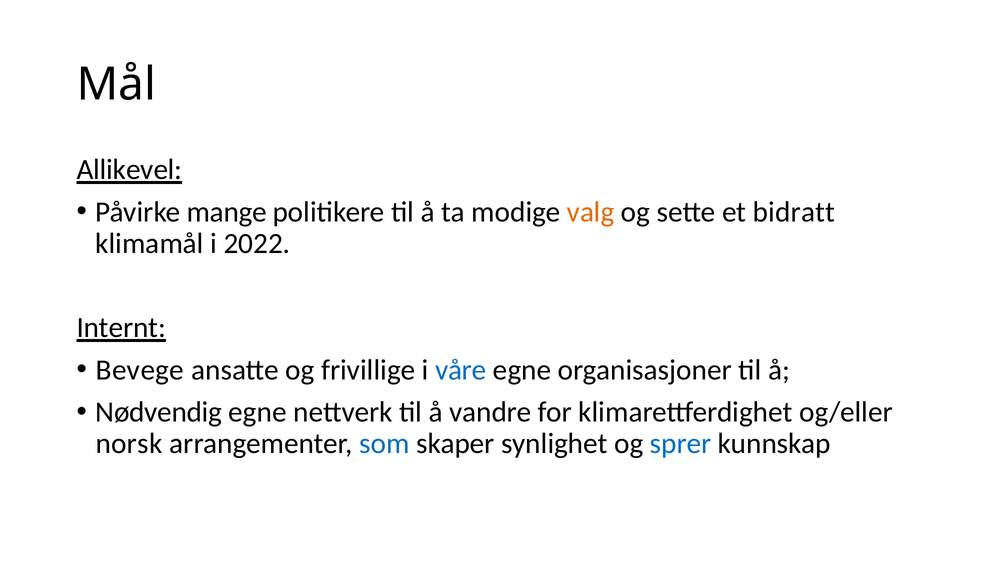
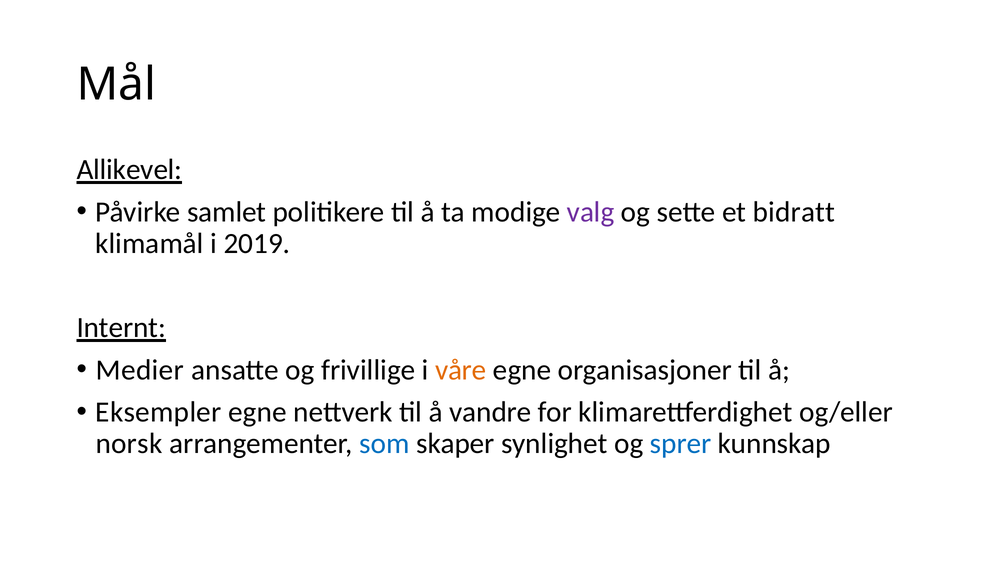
mange: mange -> samlet (227, 212)
valg colour: orange -> purple (591, 212)
2022: 2022 -> 2019 (257, 244)
Bevege: Bevege -> Medier (140, 370)
våre colour: blue -> orange (461, 370)
Nødvendig: Nødvendig -> Eksempler (158, 412)
